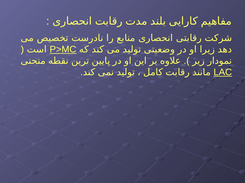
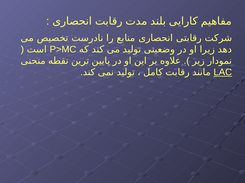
P>MC underline: present -> none (63, 50)
